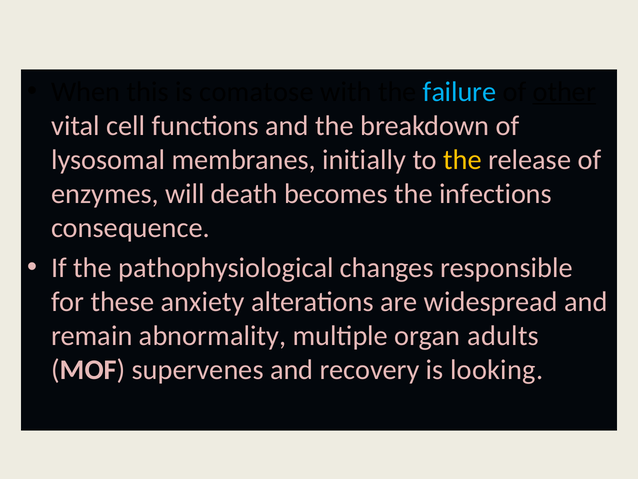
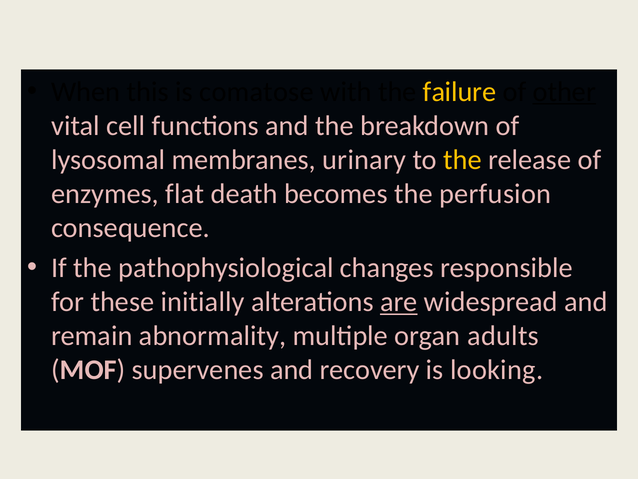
failure colour: light blue -> yellow (460, 92)
initially: initially -> urinary (364, 160)
will: will -> flat (185, 194)
infections: infections -> perfusion (495, 194)
anxiety: anxiety -> initially (203, 302)
are underline: none -> present (399, 302)
